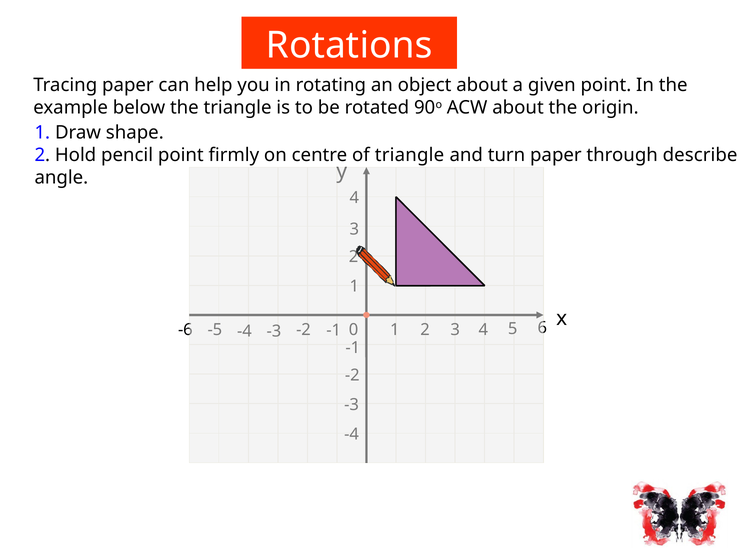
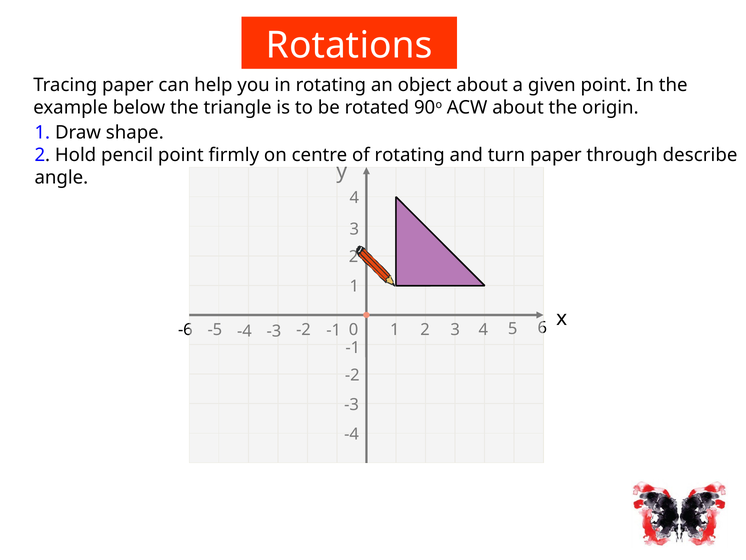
of triangle: triangle -> rotating (410, 155)
